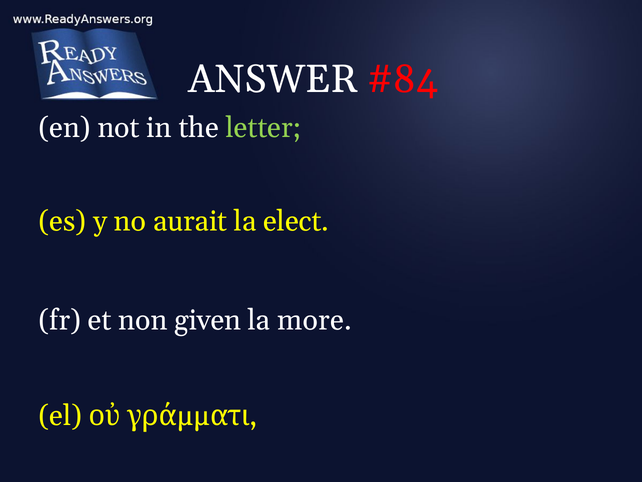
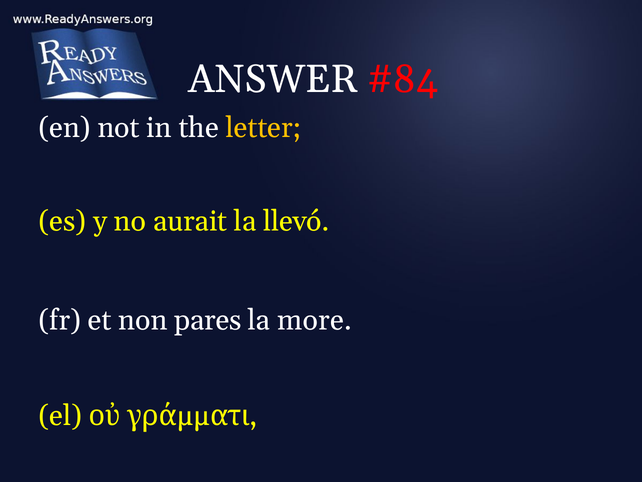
letter colour: light green -> yellow (264, 128)
elect: elect -> llevó (296, 221)
given: given -> pares (208, 320)
